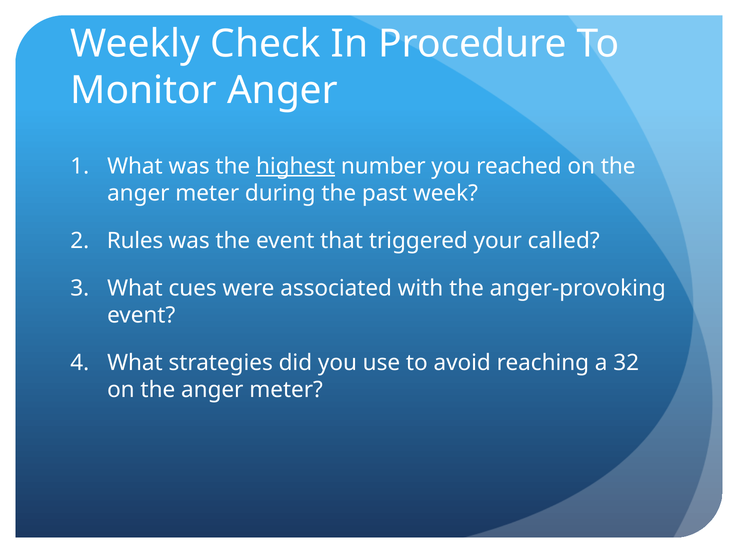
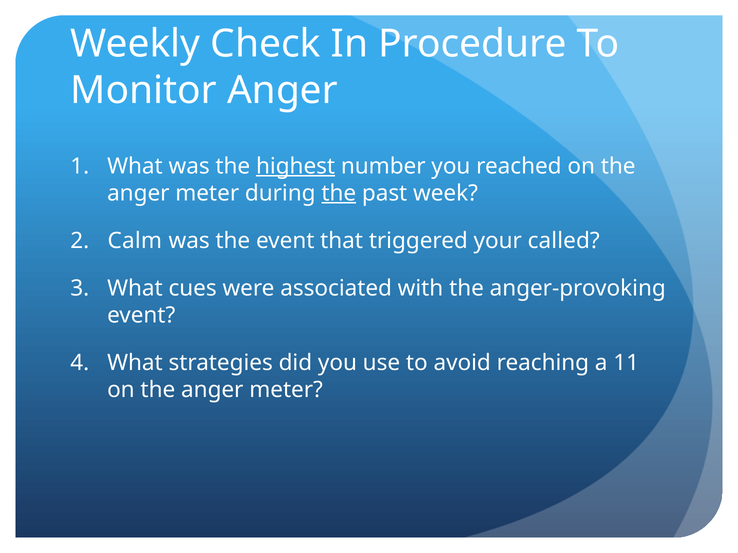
the underline: none -> present (339, 193)
Rules: Rules -> Calm (135, 241)
32: 32 -> 11 (626, 363)
